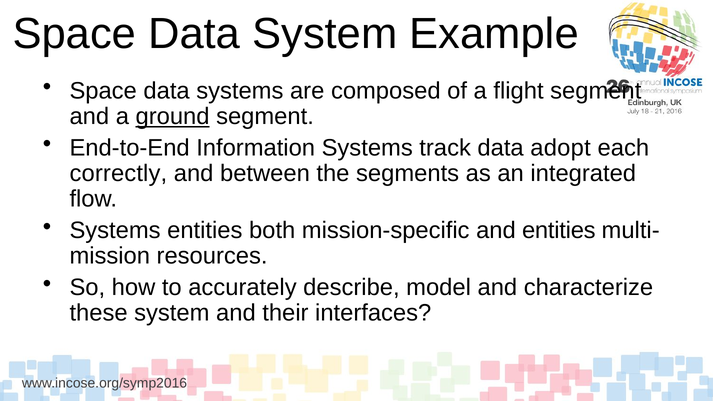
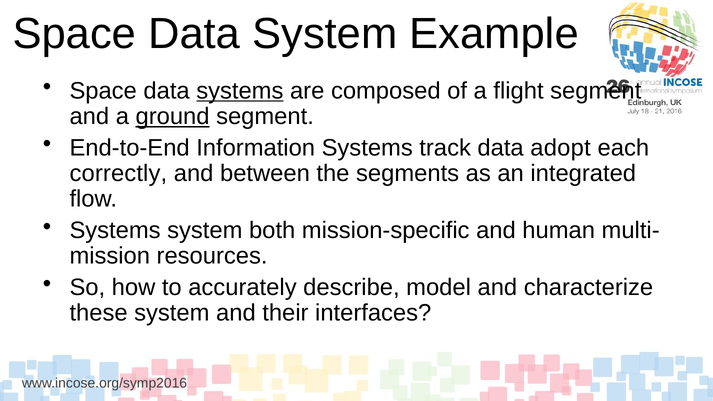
systems underline: none -> present (240, 91)
Systems entities: entities -> system (205, 230)
and entities: entities -> human (559, 230)
